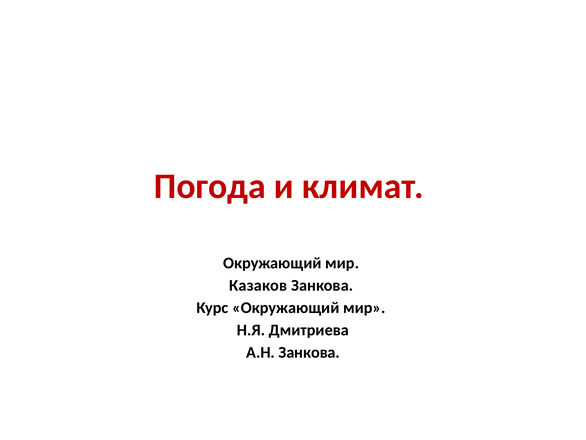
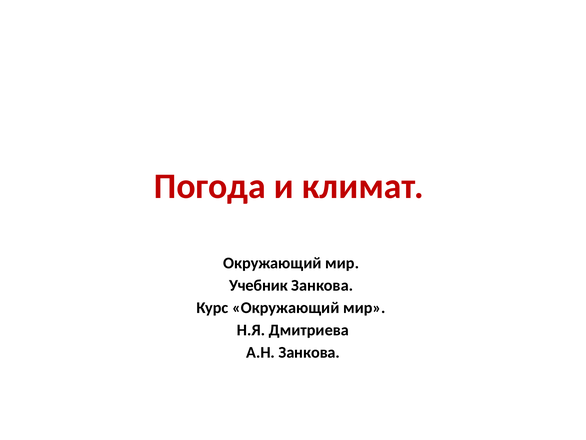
Казаков: Казаков -> Учебник (258, 285)
